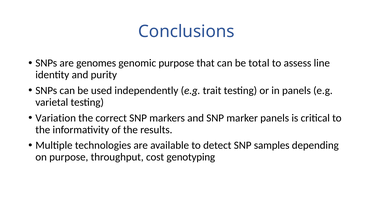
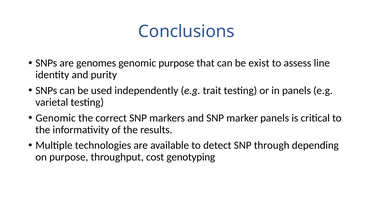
total: total -> exist (259, 63)
Variation: Variation -> Genomic (56, 118)
samples: samples -> through (272, 145)
